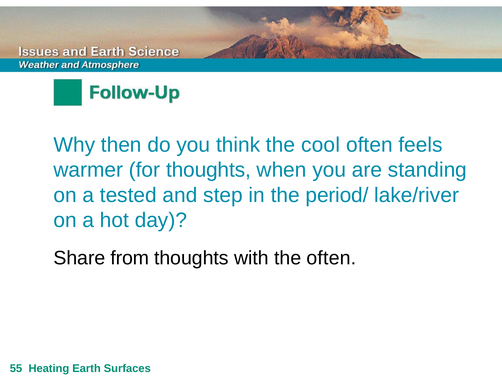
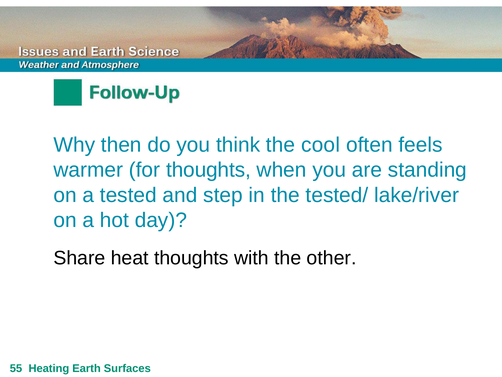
period/: period/ -> tested/ (337, 195)
from: from -> heat (130, 258)
the often: often -> other (332, 258)
